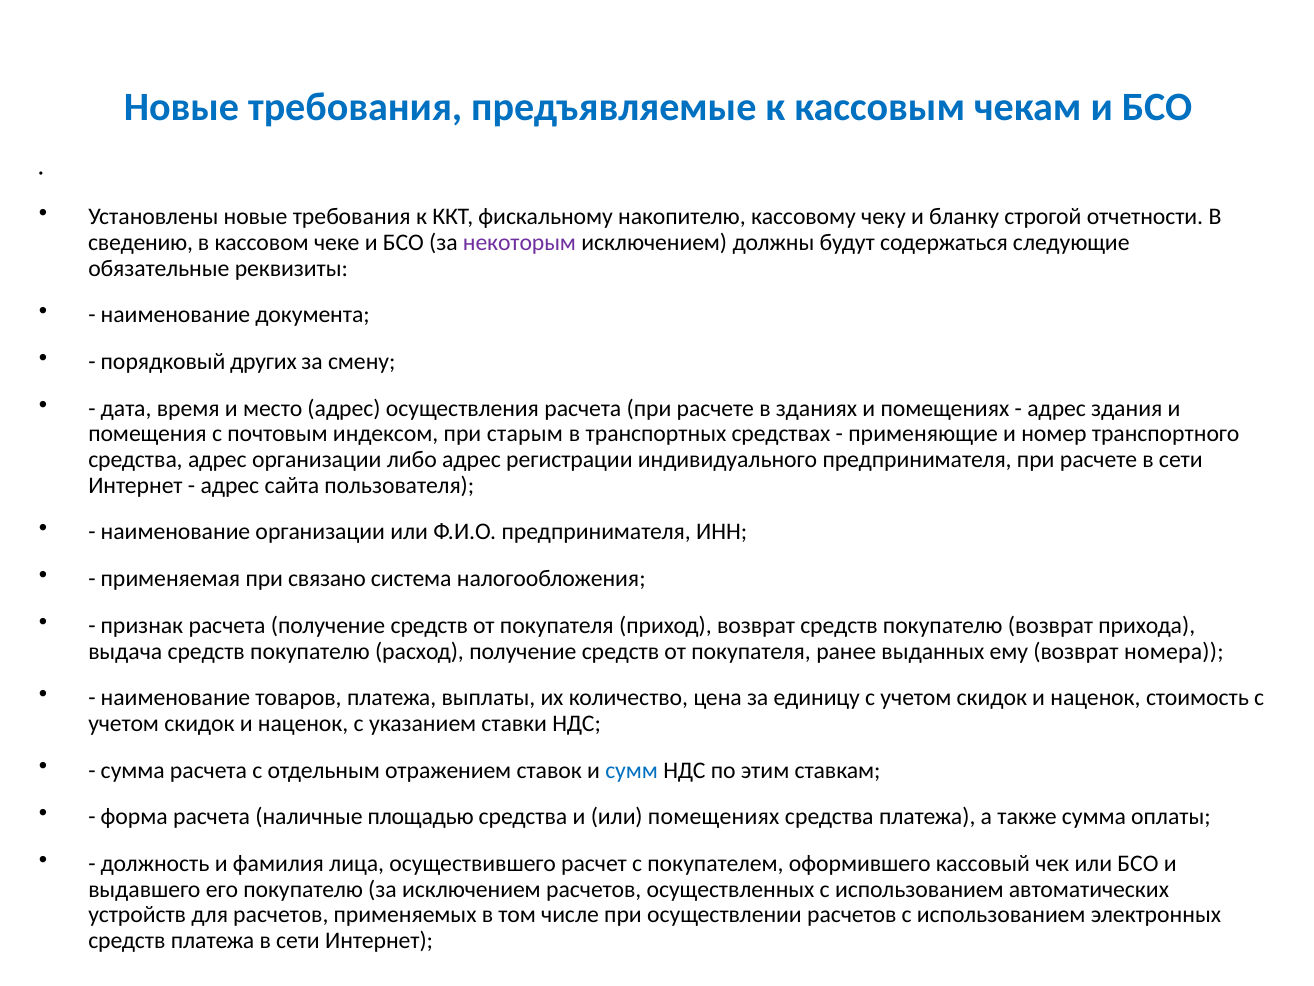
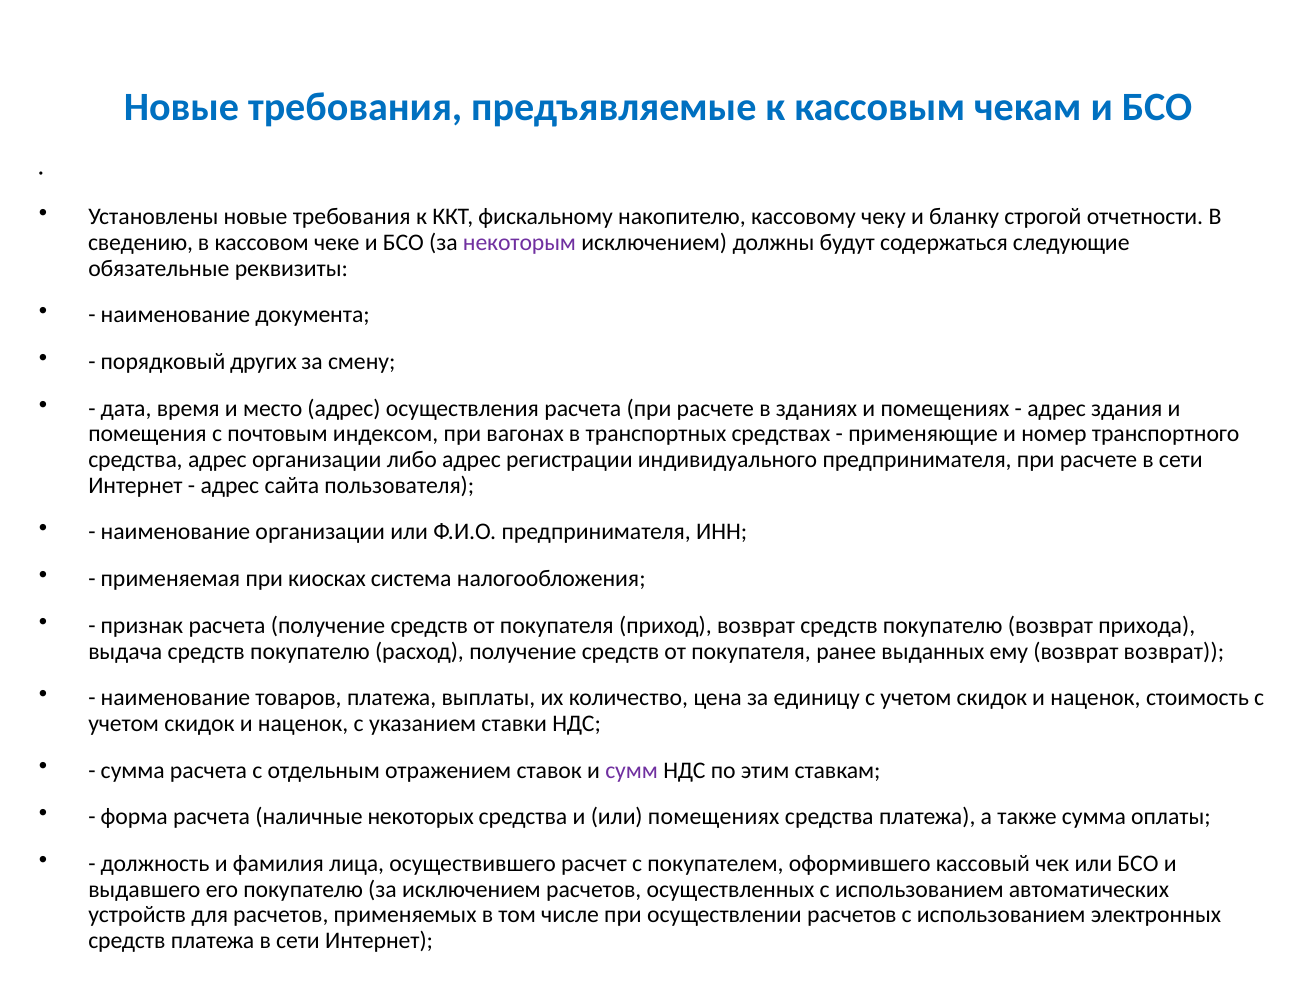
старым: старым -> вагонах (525, 434)
связано: связано -> киосках (327, 579)
возврат номера: номера -> возврат (1174, 651)
сумм colour: blue -> purple (632, 770)
площадью: площадью -> некоторых (421, 817)
